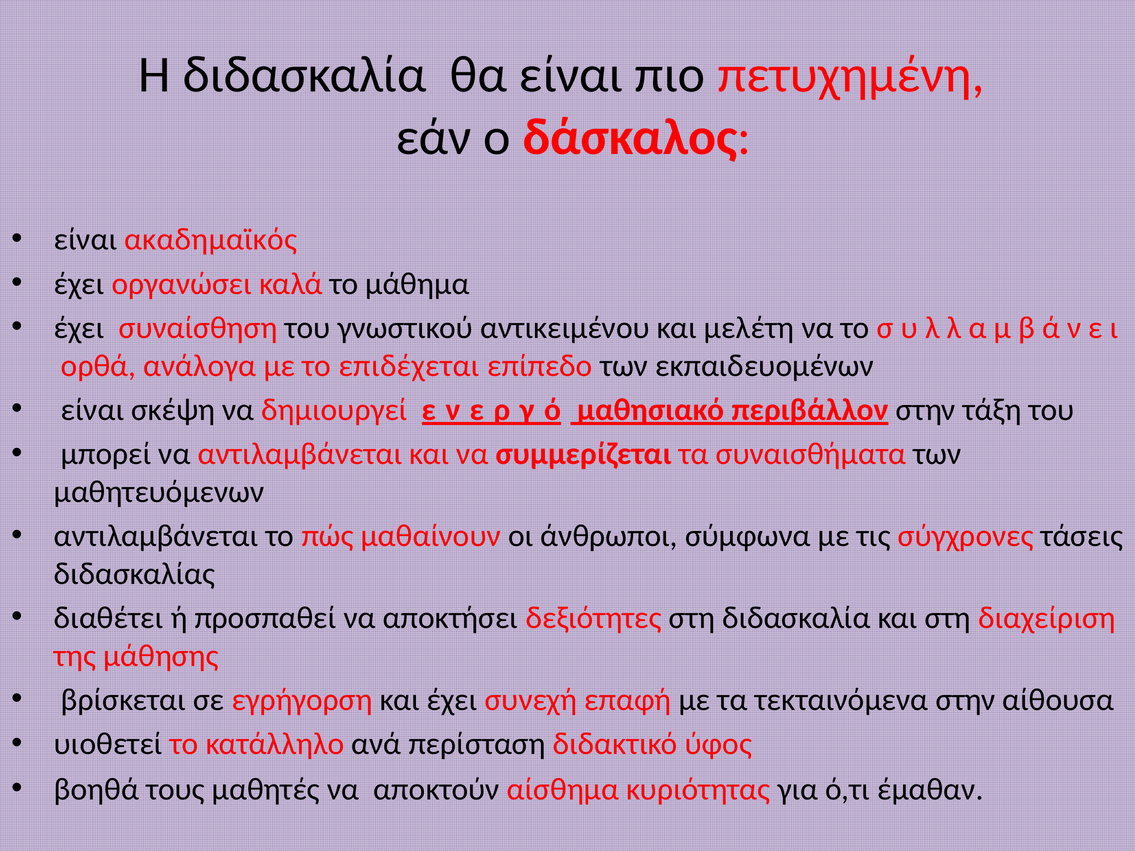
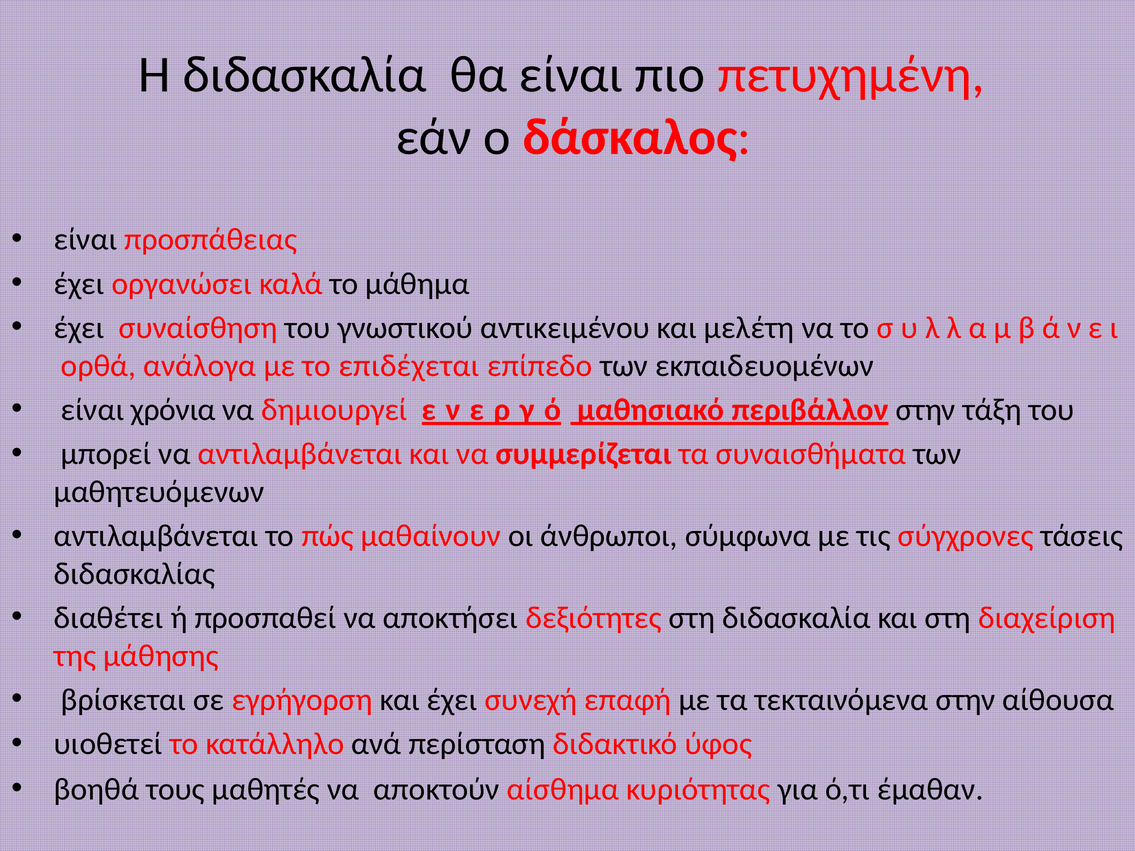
ακαδημαϊκός: ακαδημαϊκός -> προσπάθειας (211, 240)
σκέψη: σκέψη -> χρόνια (173, 410)
